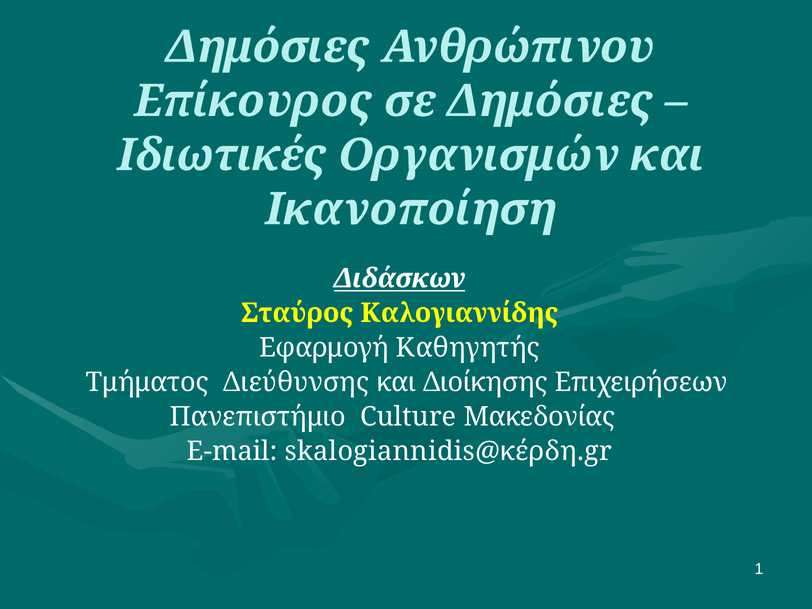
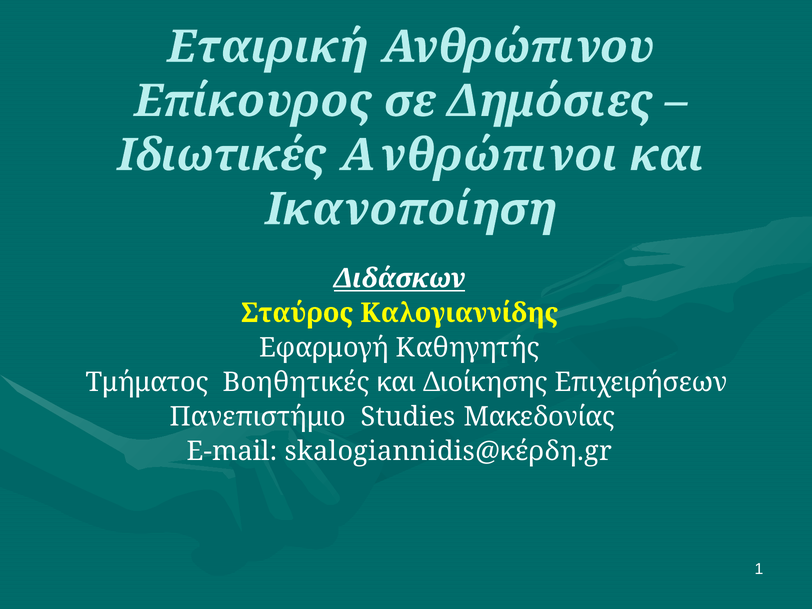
Δημόσιες: Δημόσιες -> Εταιρική (267, 47)
Οργανισμών: Οργανισμών -> Ανθρώπινοι (478, 155)
Διεύθυνσης: Διεύθυνσης -> Βοηθητικές (296, 382)
Culture: Culture -> Studies (408, 417)
